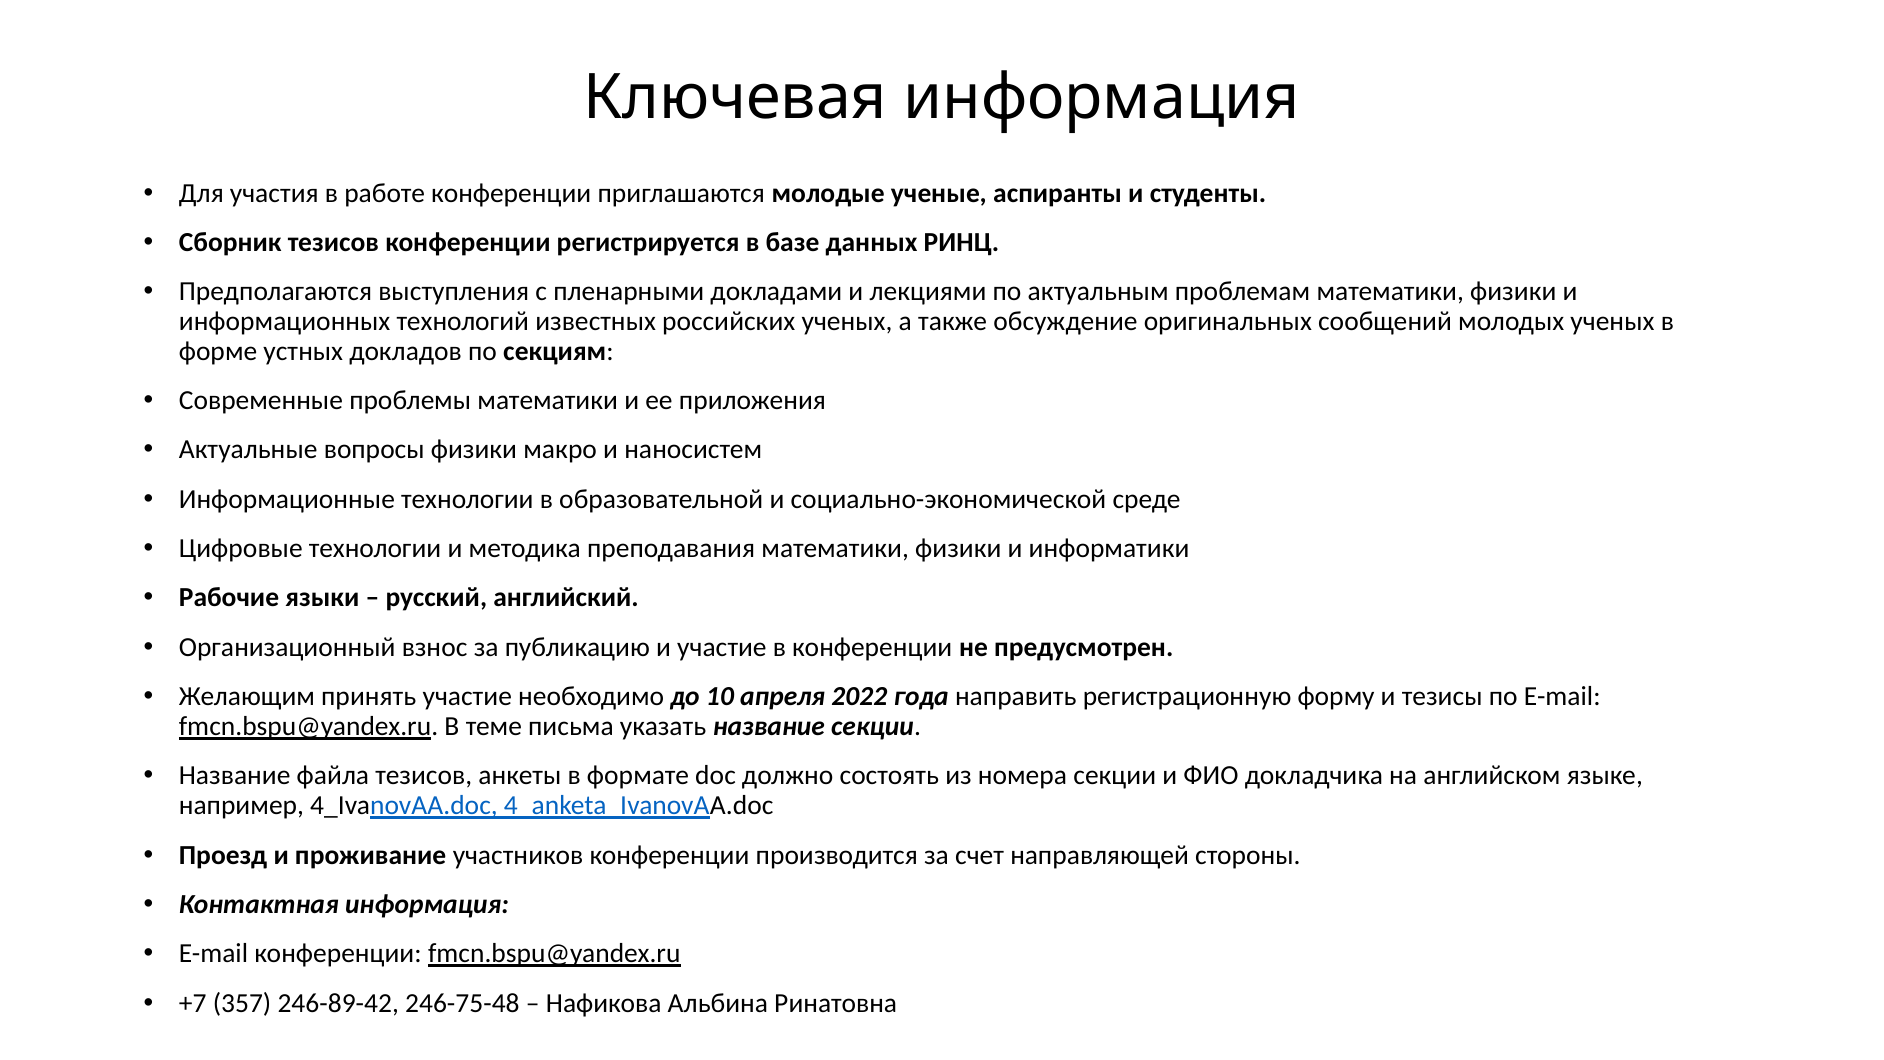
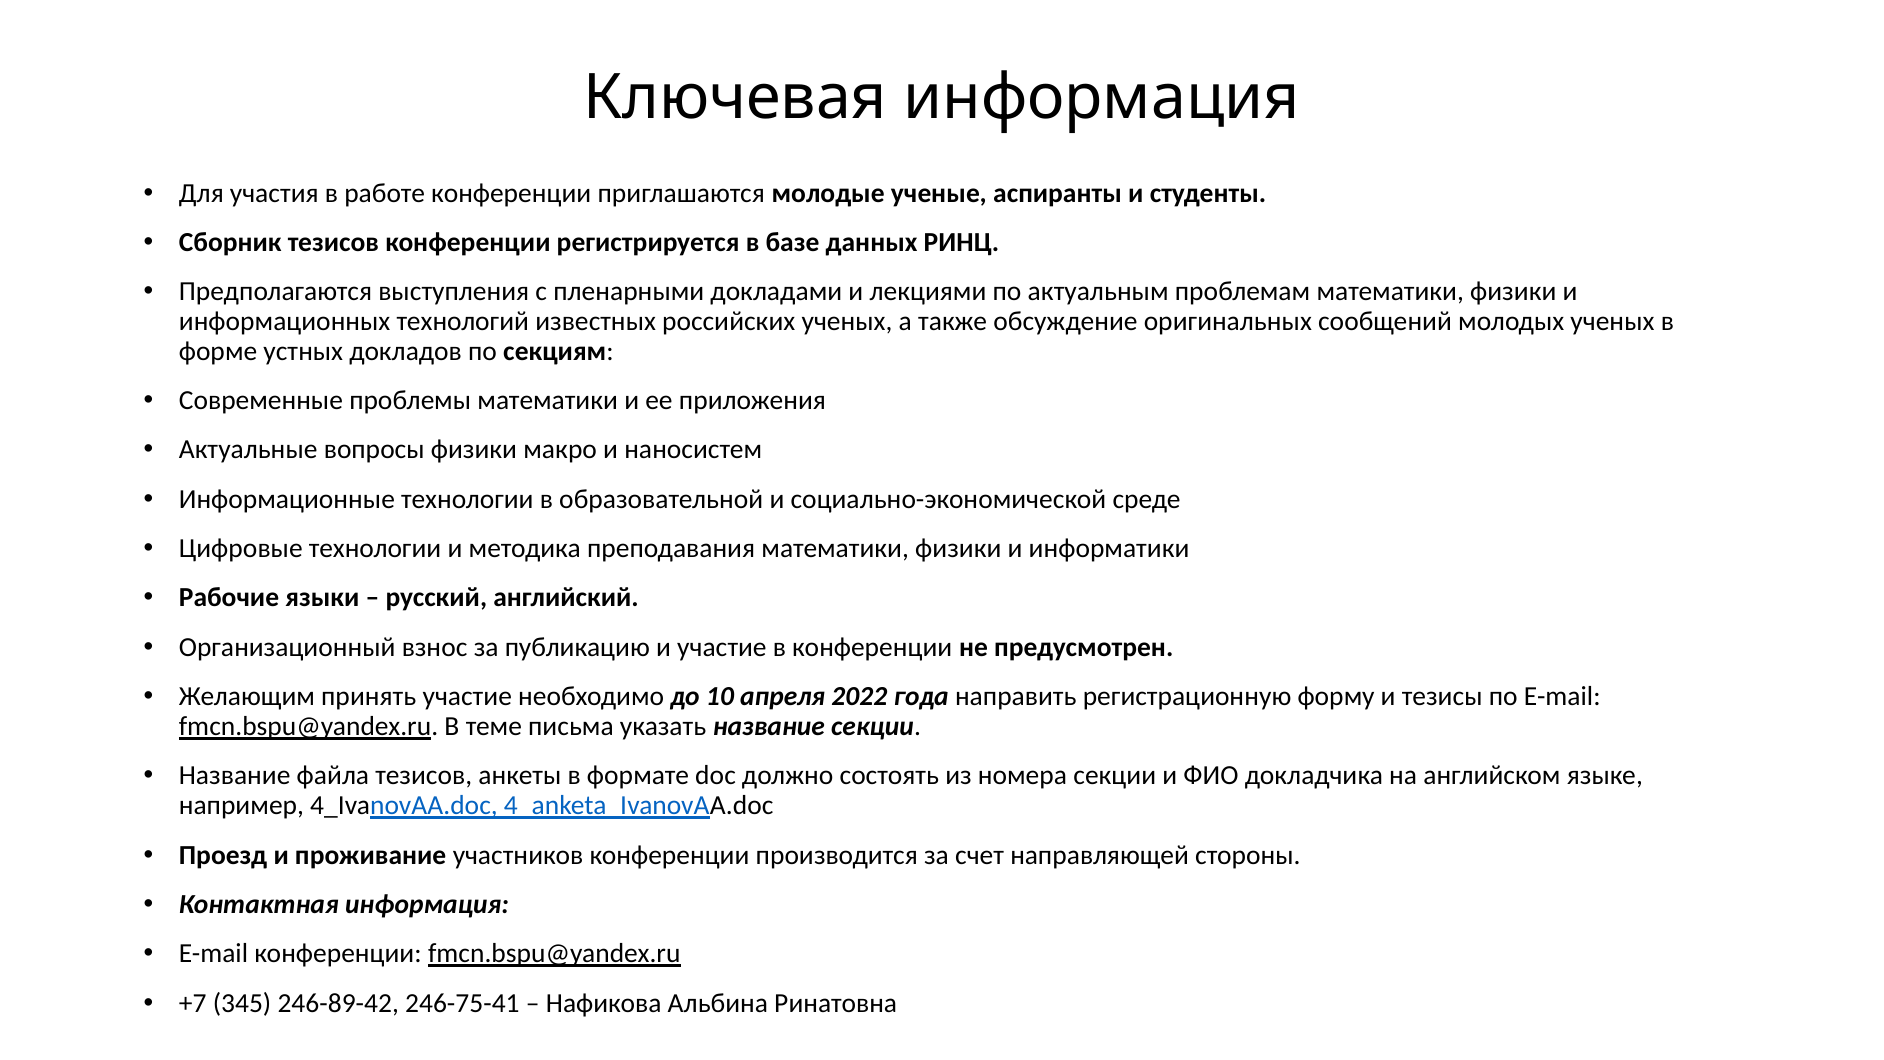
357: 357 -> 345 (242, 1003)
246-75-48: 246-75-48 -> 246-75-41 (462, 1003)
